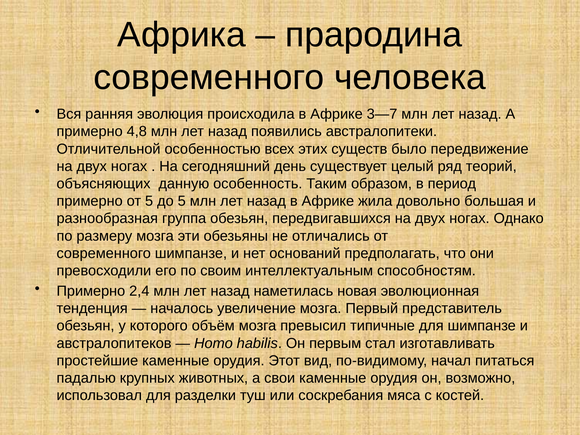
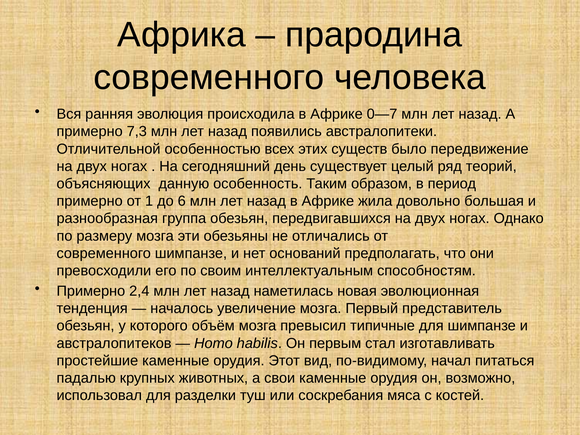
3—7: 3—7 -> 0—7 (382, 114)
4,8: 4,8 -> 7,3 (137, 132)
от 5: 5 -> 1 (149, 201)
до 5: 5 -> 6 (182, 201)
